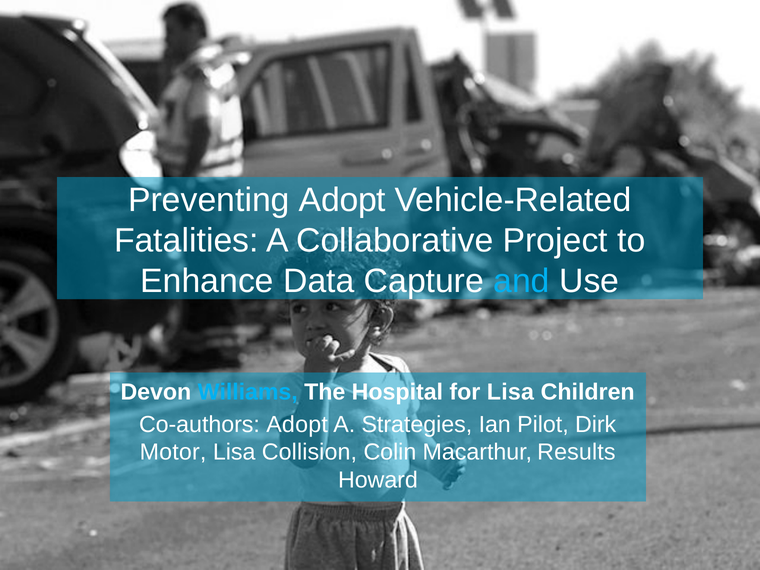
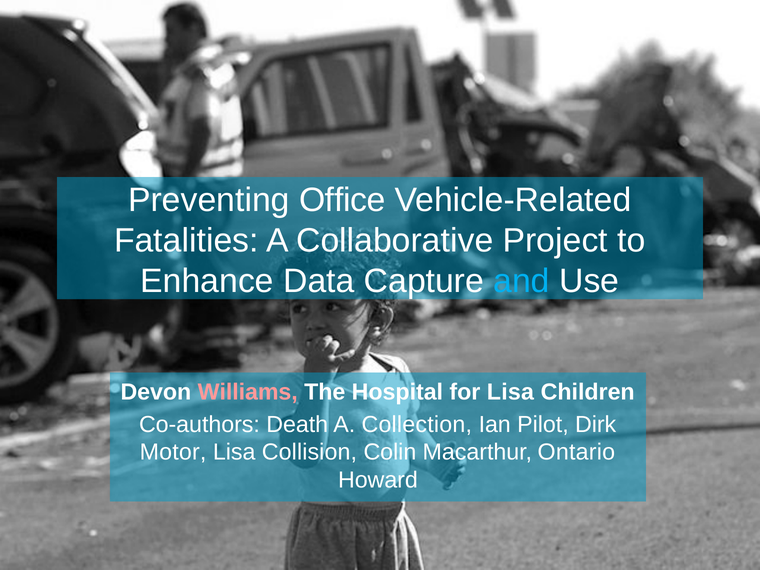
Preventing Adopt: Adopt -> Office (342, 200)
Williams colour: light blue -> pink (248, 392)
Co-authors Adopt: Adopt -> Death (297, 424)
Strategies: Strategies -> Collection (417, 424)
Results: Results -> Ontario (576, 452)
